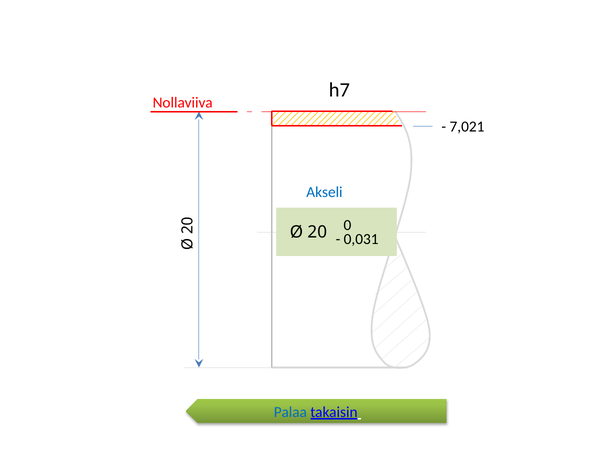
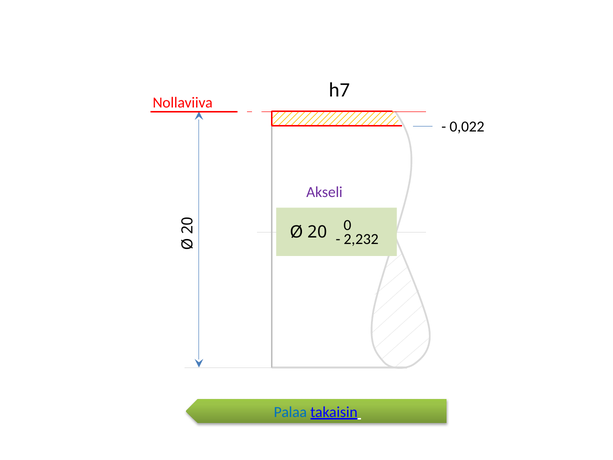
7,021: 7,021 -> 0,022 (467, 127)
Akseli colour: blue -> purple (324, 192)
0,031: 0,031 -> 2,232 (361, 239)
